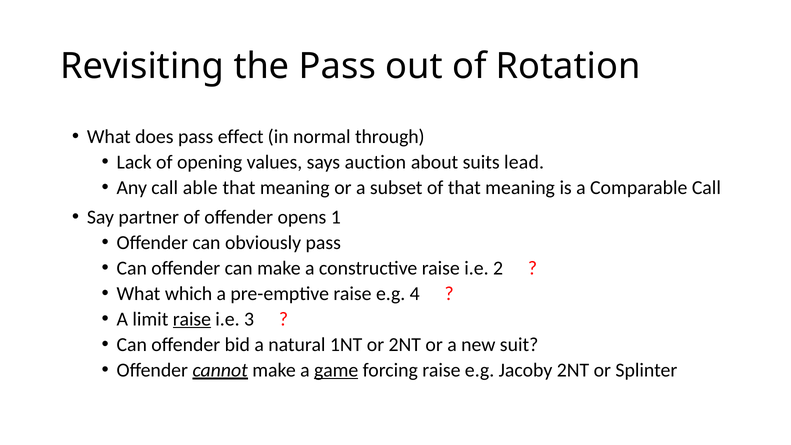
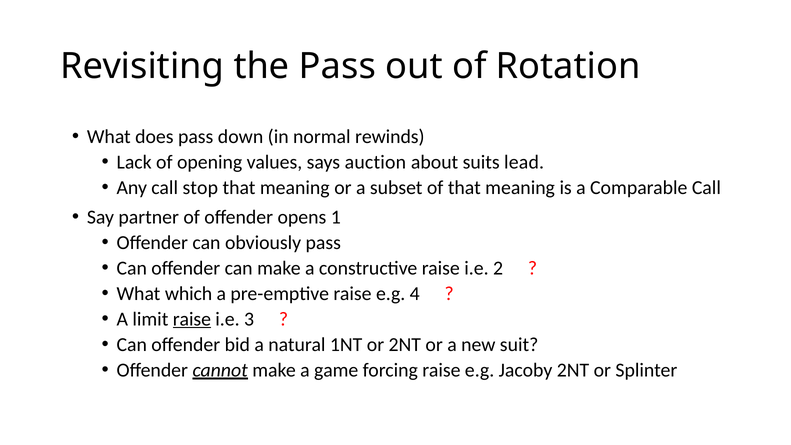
effect: effect -> down (241, 137)
through: through -> rewinds (390, 137)
able: able -> stop (200, 188)
game underline: present -> none (336, 370)
